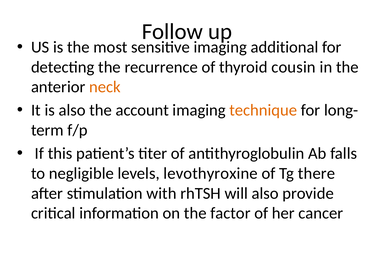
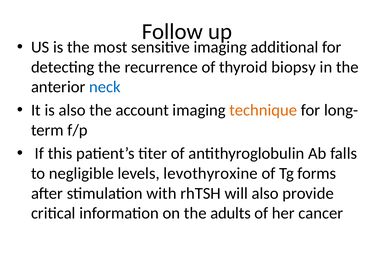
cousin: cousin -> biopsy (294, 67)
neck colour: orange -> blue (105, 87)
there: there -> forms (317, 174)
factor: factor -> adults (231, 214)
